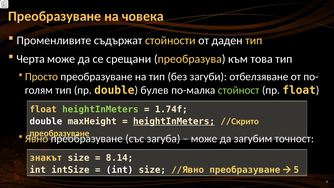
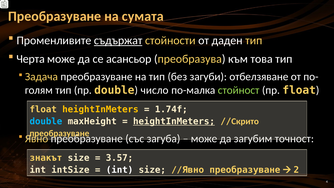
човека: човека -> сумата (143, 16)
съдържат underline: none -> present (118, 40)
срещани: срещани -> асансьор (129, 59)
Просто: Просто -> Задача (41, 77)
булев: булев -> число (155, 90)
heightInMeters colour: light green -> yellow (100, 109)
double colour: white -> light blue (46, 121)
8.14: 8.14 -> 3.57 (119, 158)
5: 5 -> 2 (296, 170)
